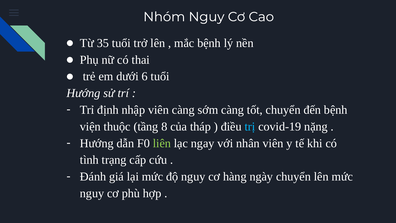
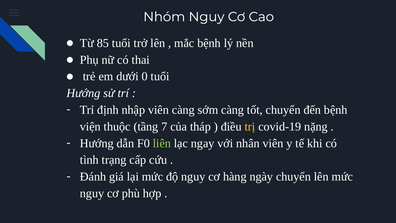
35: 35 -> 85 (103, 43)
6: 6 -> 0 (145, 76)
8: 8 -> 7 (164, 126)
trị colour: light blue -> yellow (250, 126)
